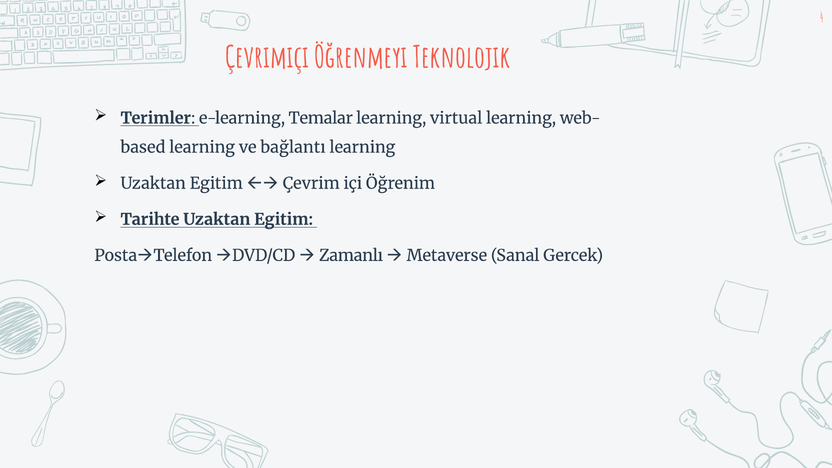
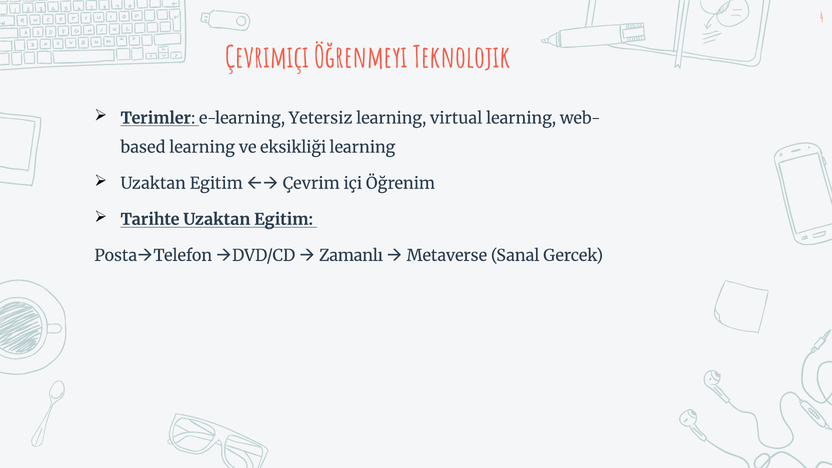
Temalar: Temalar -> Yetersiz (321, 118)
bağlantı: bağlantı -> eksikliği (293, 147)
